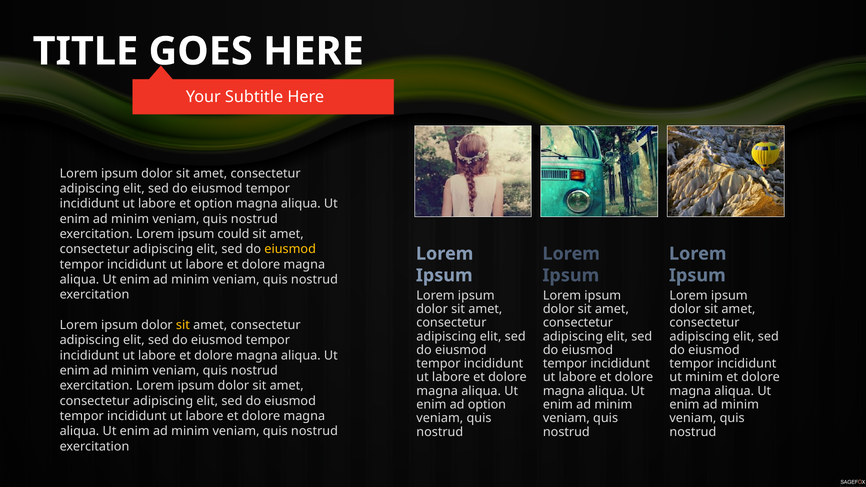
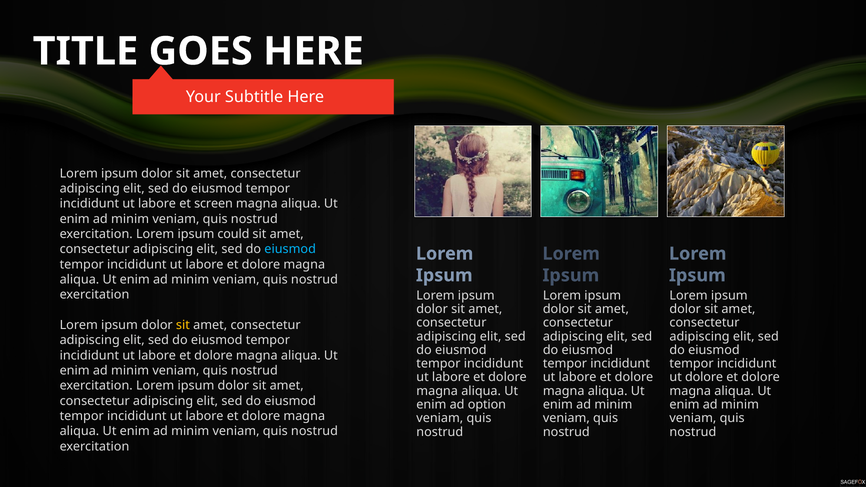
et option: option -> screen (214, 204)
eiusmod colour: yellow -> light blue (290, 249)
ut minim: minim -> dolore (704, 377)
